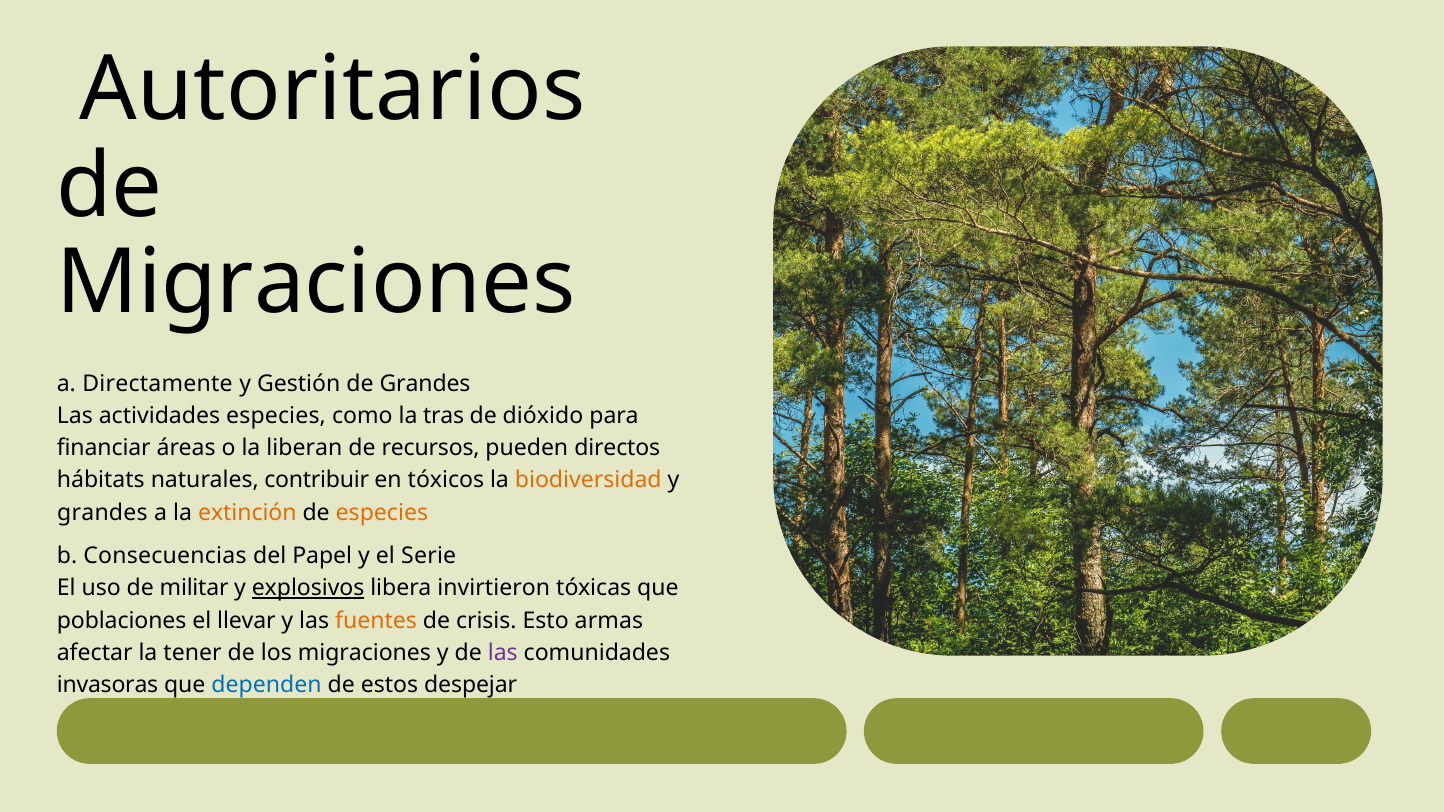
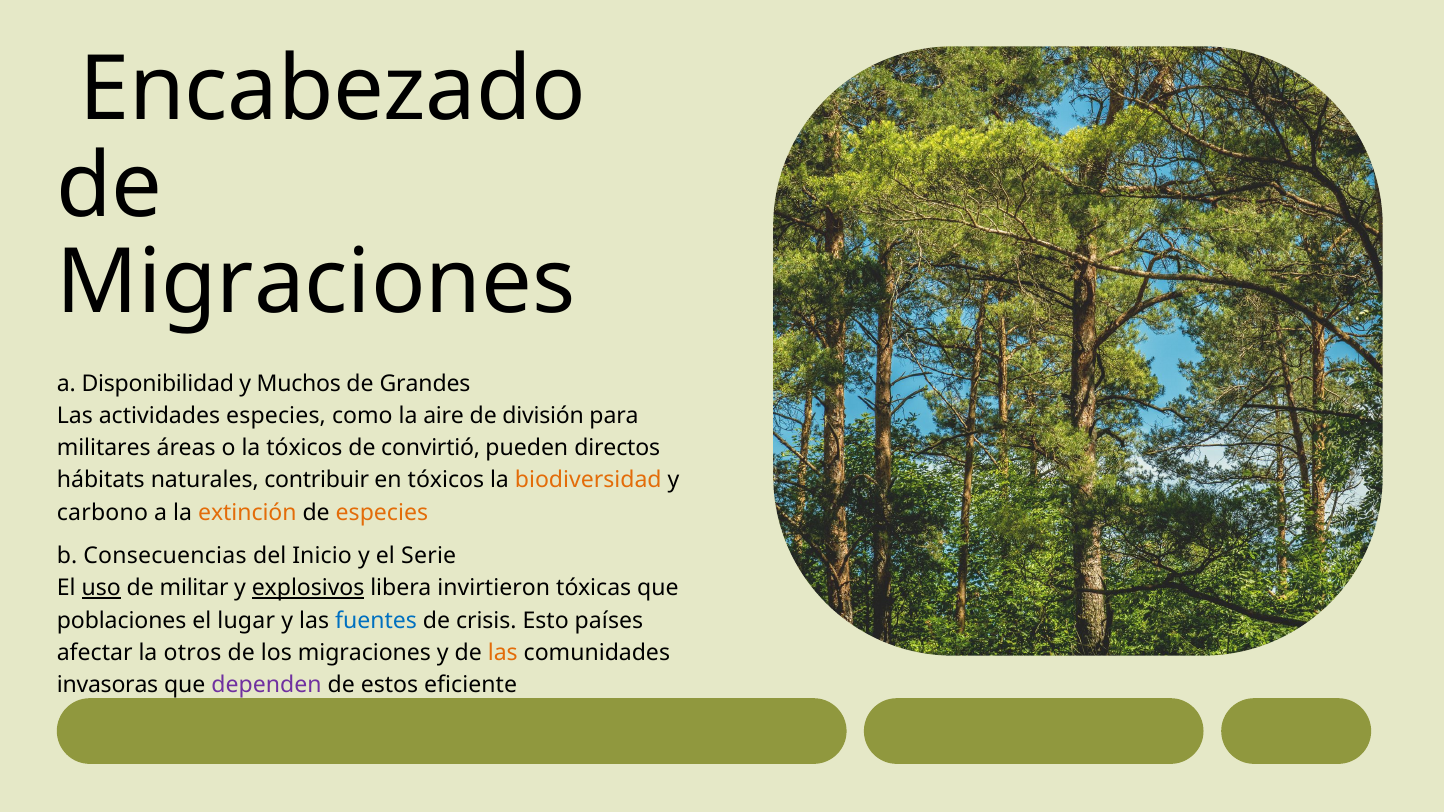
Autoritarios: Autoritarios -> Encabezado (333, 90)
Directamente: Directamente -> Disponibilidad (158, 384)
Gestión: Gestión -> Muchos (299, 384)
tras: tras -> aire (444, 416)
dióxido: dióxido -> división (543, 416)
financiar: financiar -> militares (104, 448)
la liberan: liberan -> tóxicos (304, 448)
recursos: recursos -> convirtió (431, 448)
grandes: grandes -> carbono (102, 513)
Papel: Papel -> Inicio (322, 556)
uso underline: none -> present (101, 588)
llevar: llevar -> lugar (246, 621)
fuentes colour: orange -> blue (376, 621)
armas: armas -> países (609, 621)
tener: tener -> otros (192, 653)
las colour: purple -> orange (503, 653)
dependen colour: blue -> purple (266, 685)
despejar: despejar -> eficiente (471, 685)
